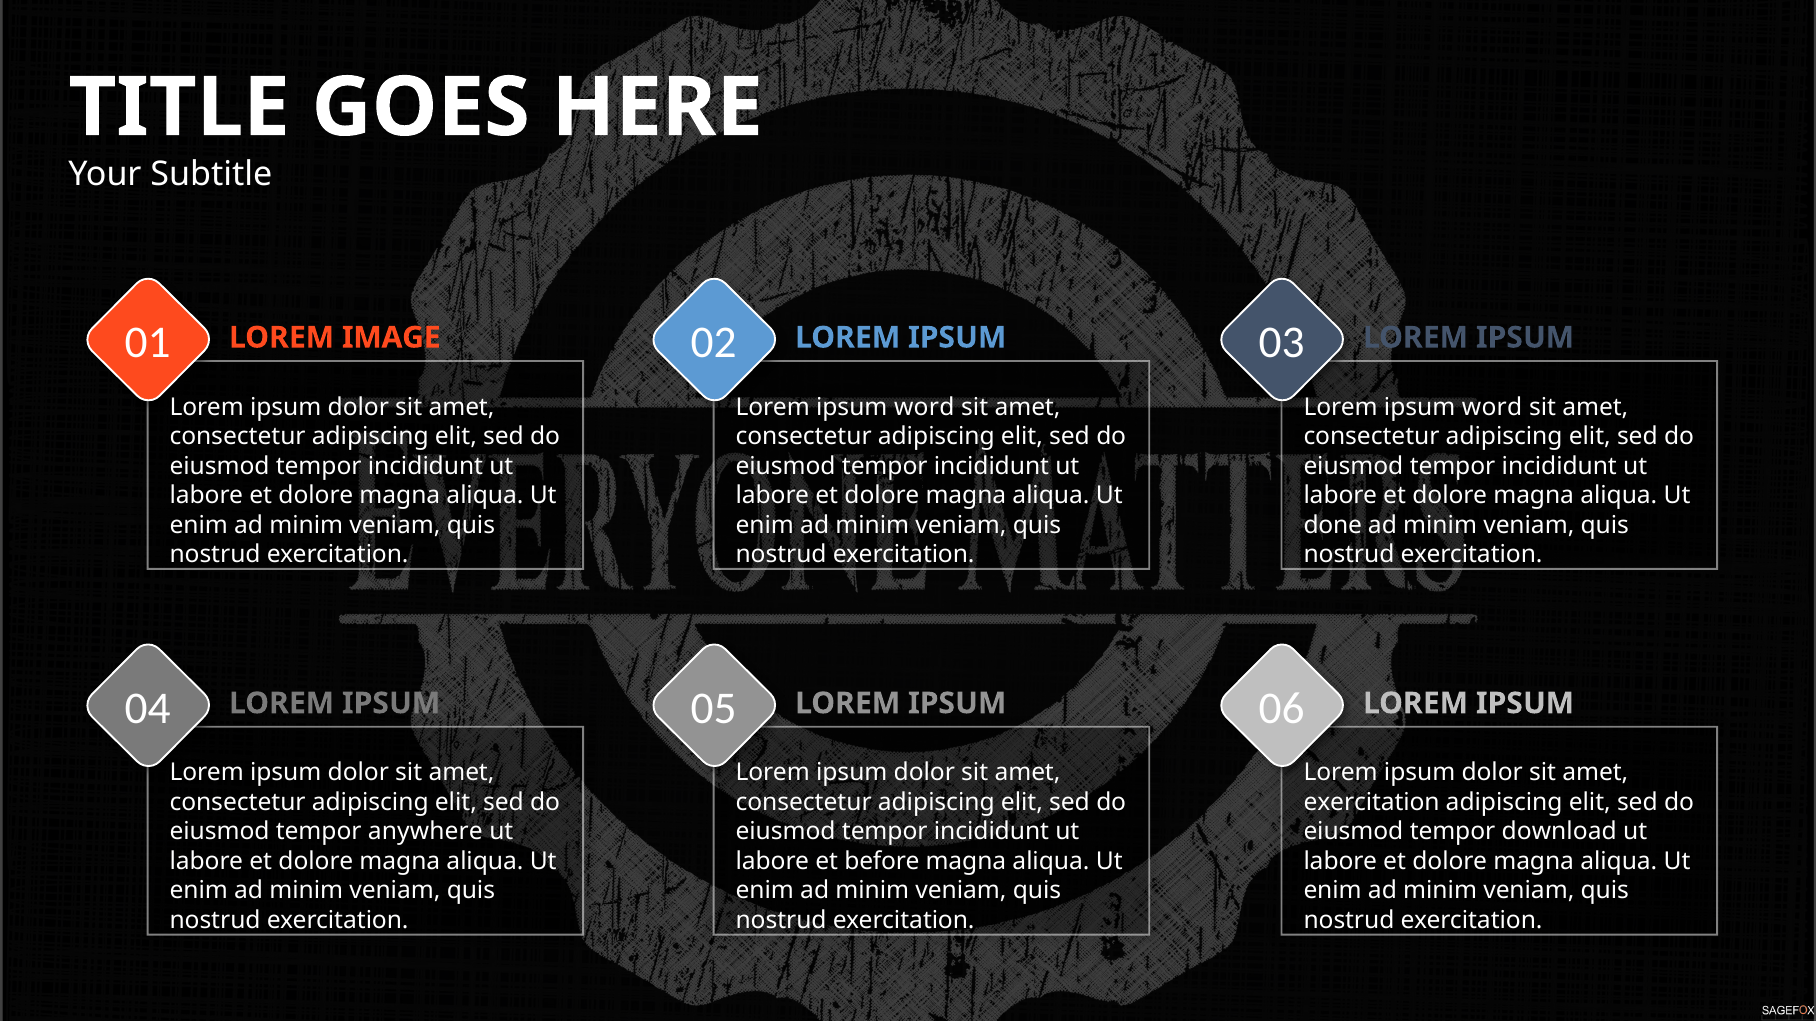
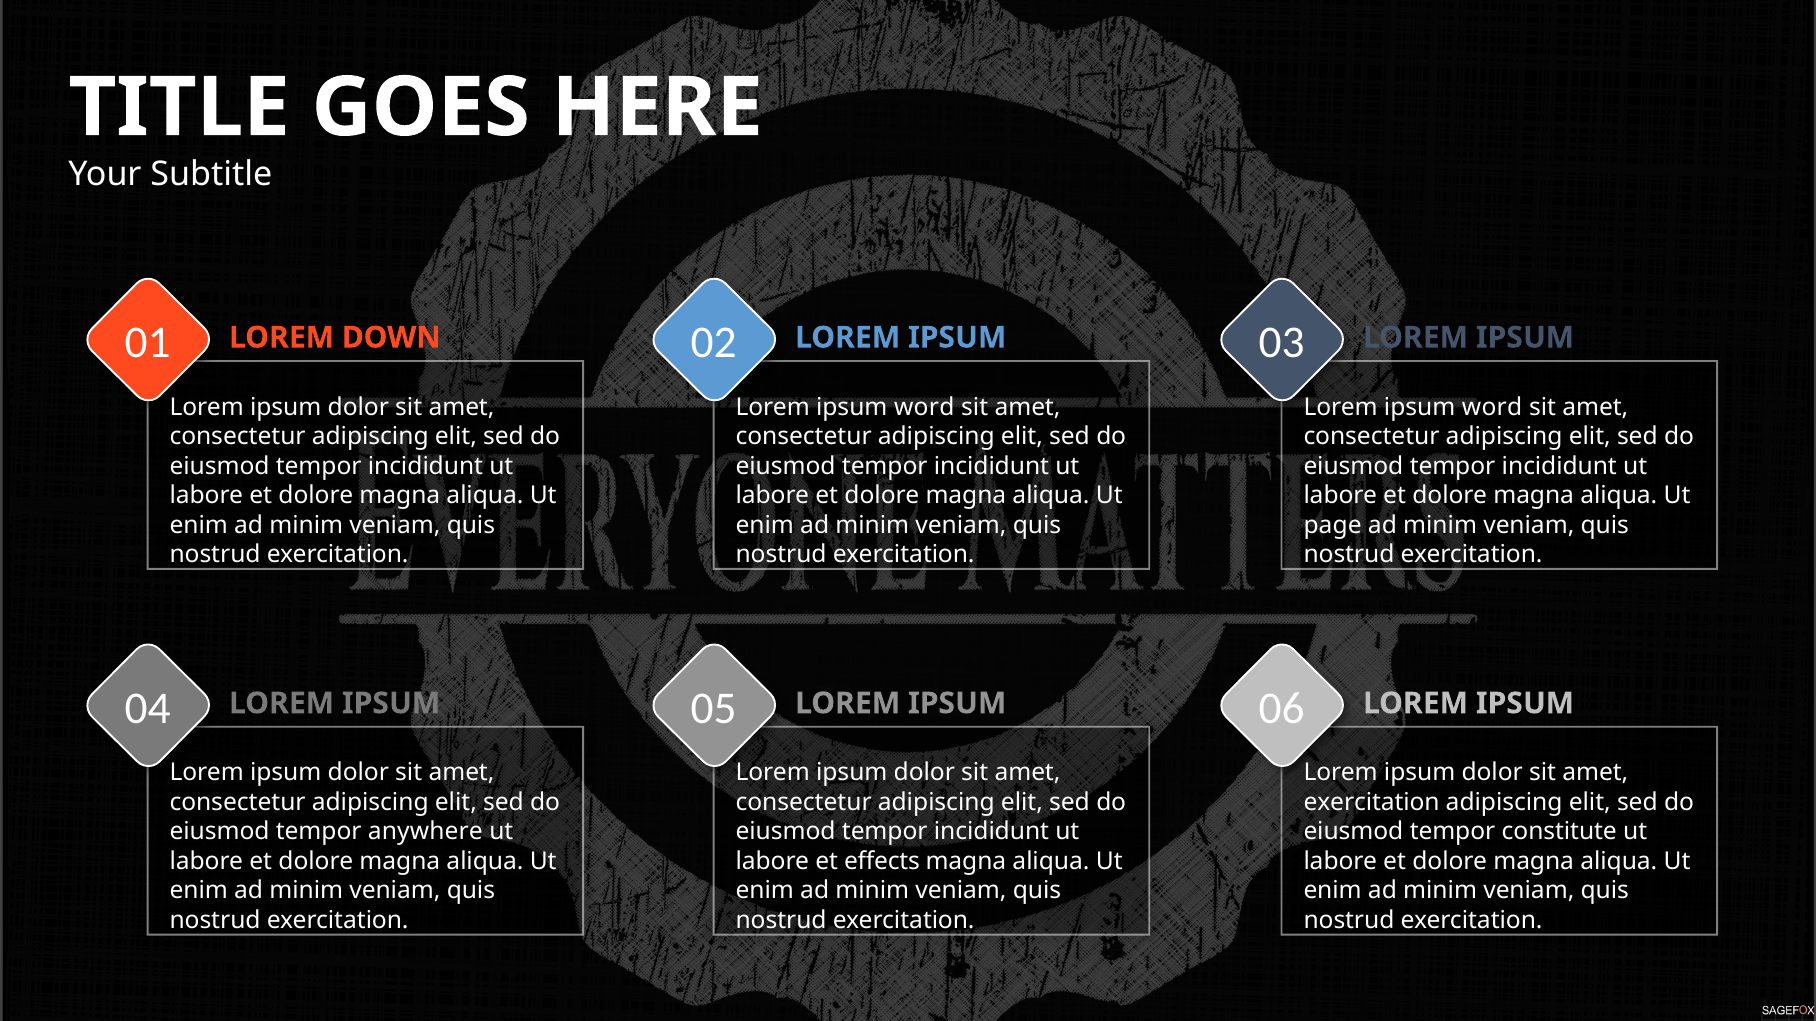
IMAGE: IMAGE -> DOWN (391, 338)
done: done -> page (1333, 525)
download: download -> constitute (1559, 832)
before: before -> effects (882, 862)
